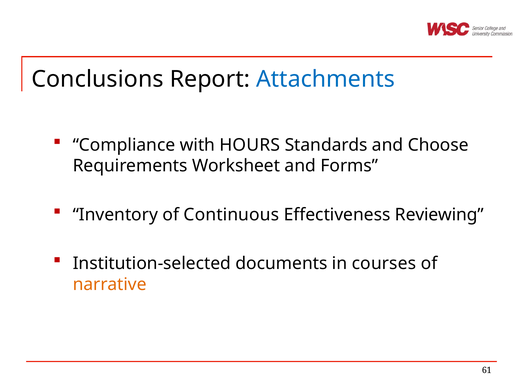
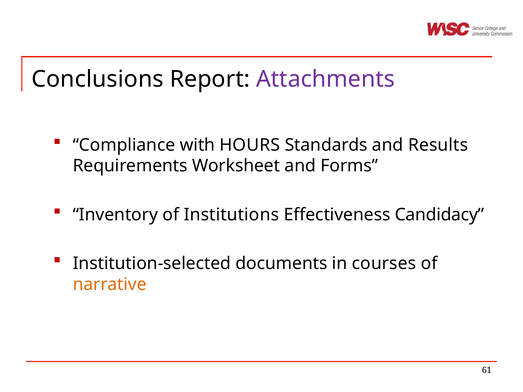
Attachments colour: blue -> purple (326, 79)
Choose: Choose -> Results (438, 145)
Continuous: Continuous -> Institutions (231, 215)
Reviewing: Reviewing -> Candidacy (439, 215)
